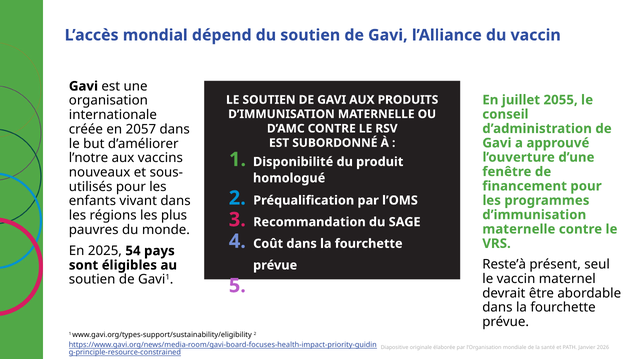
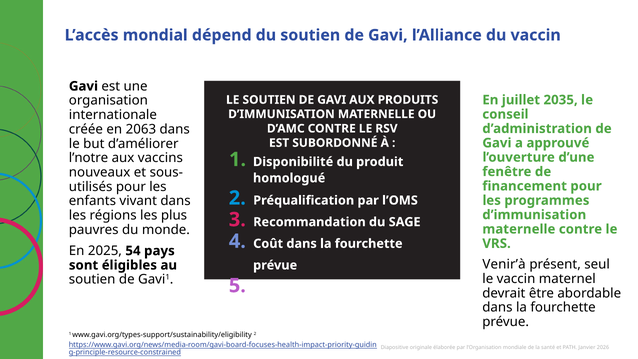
2055: 2055 -> 2035 (561, 100)
2057: 2057 -> 2063 (141, 129)
Reste’à: Reste’à -> Venir’à (504, 264)
